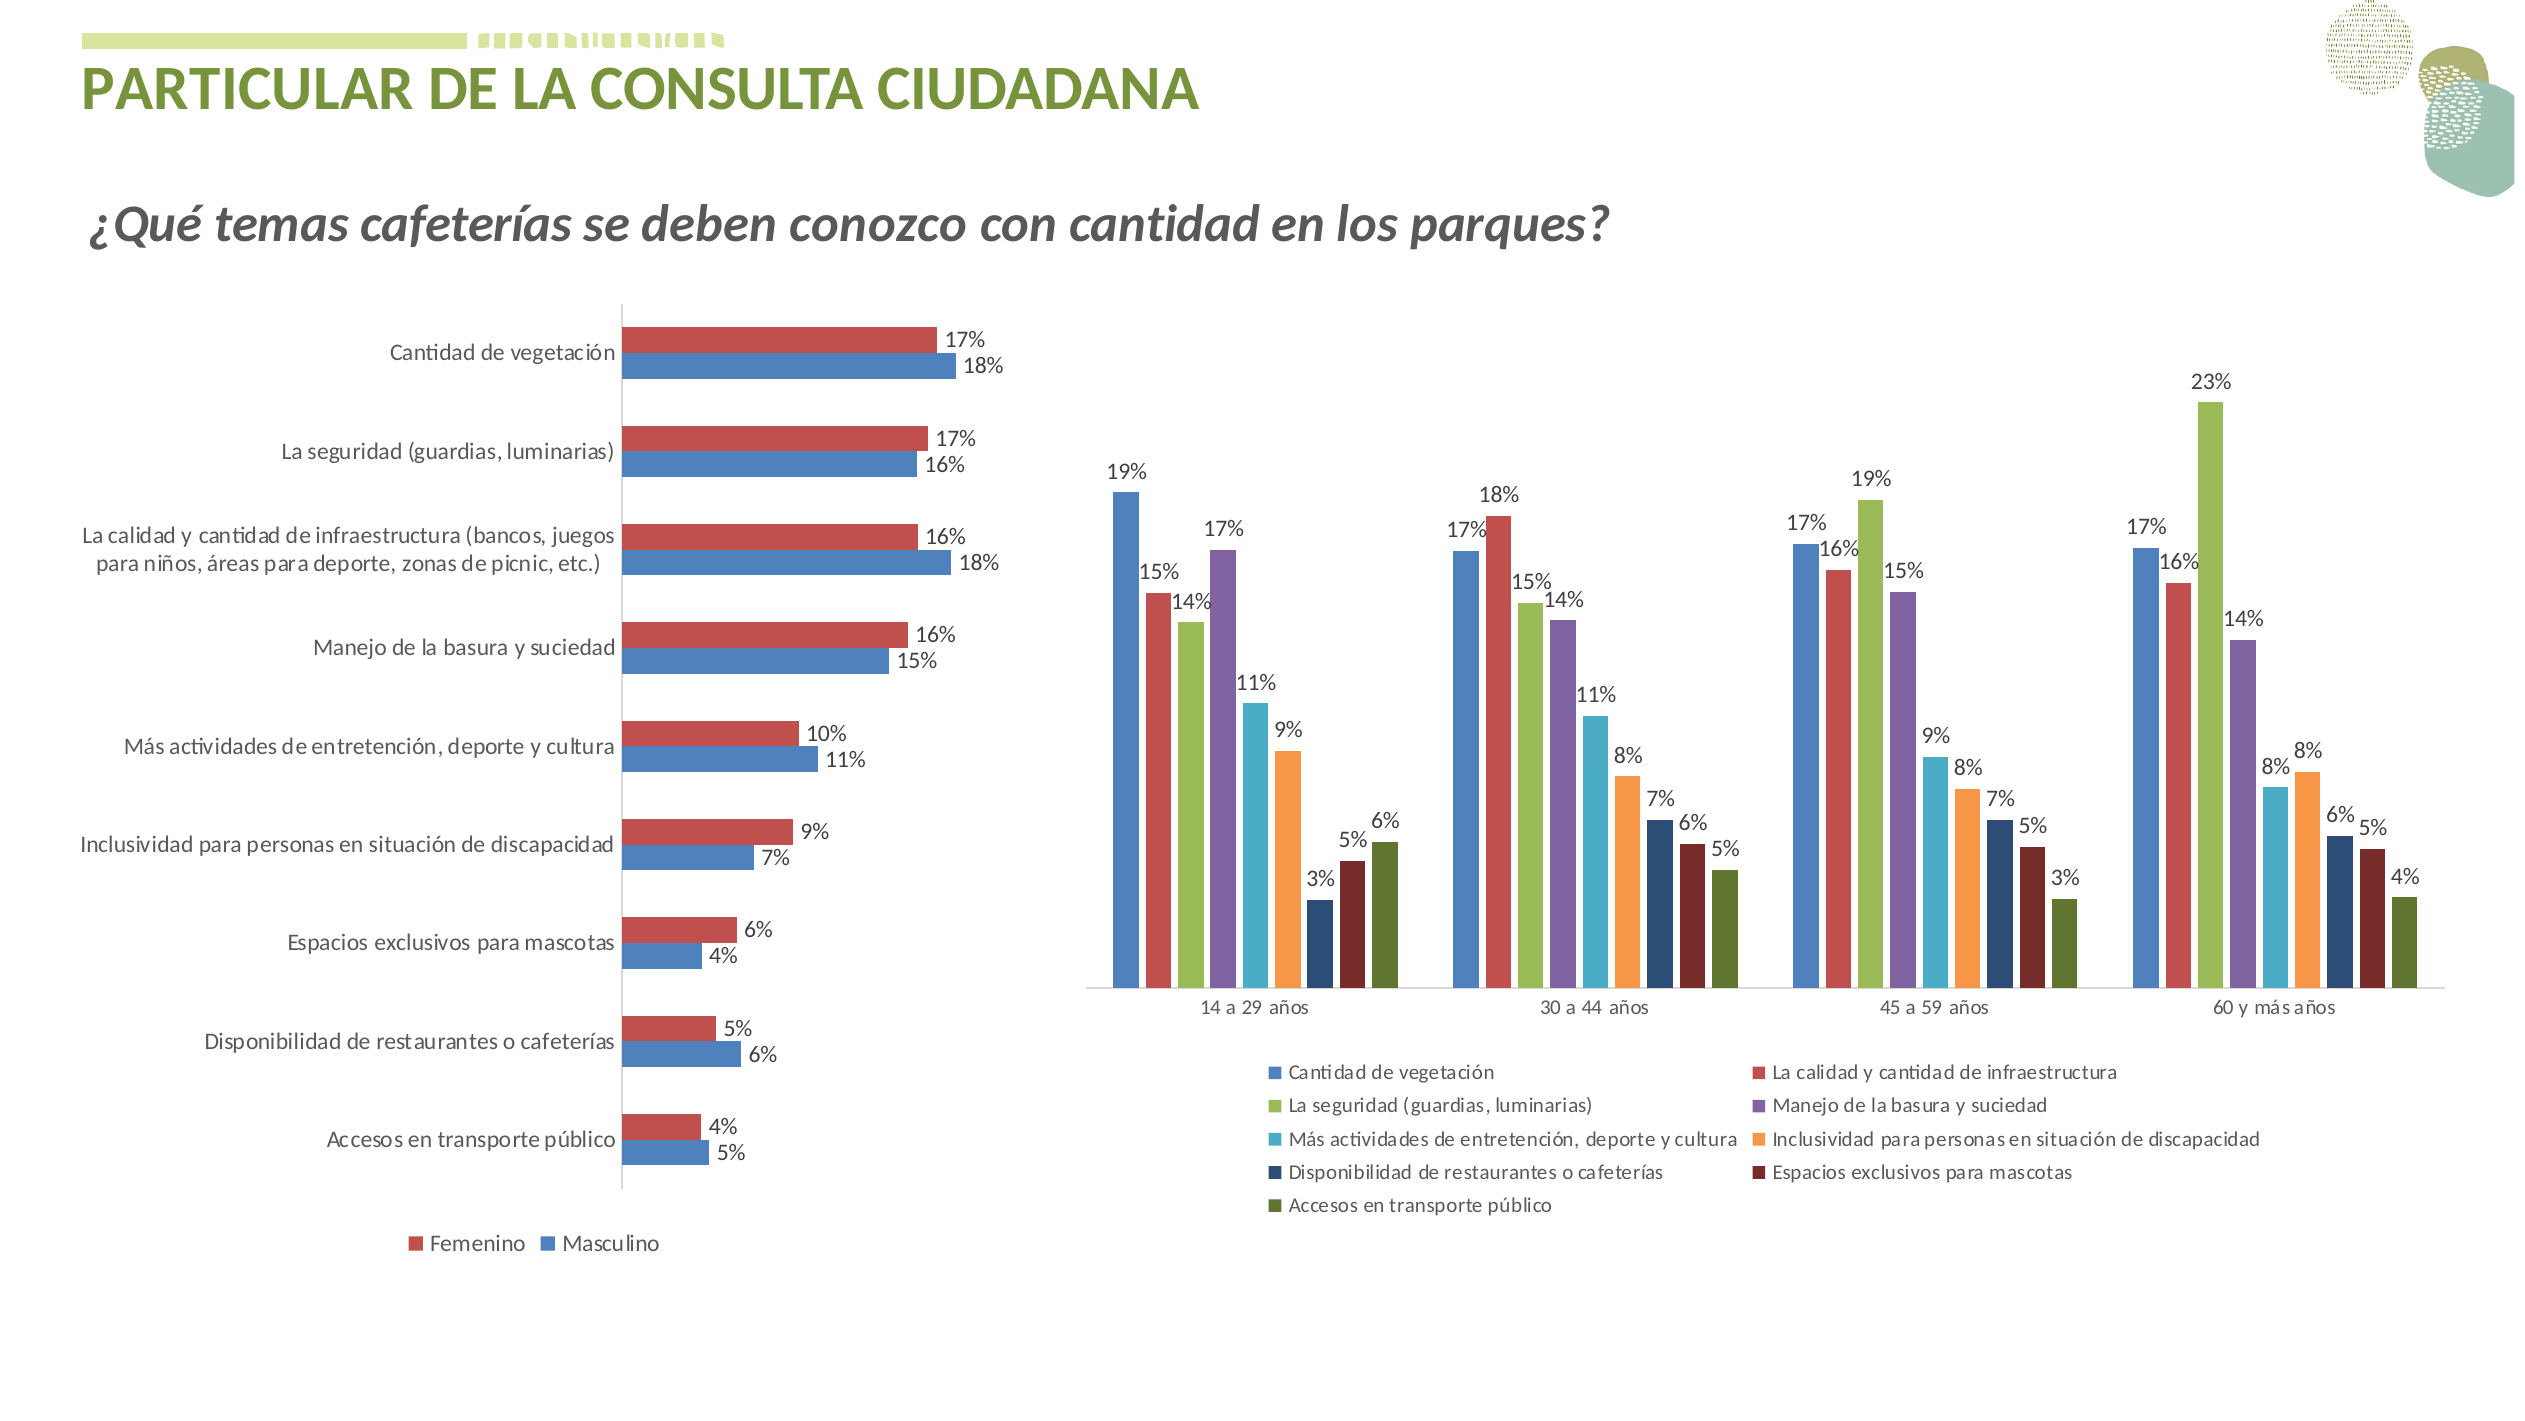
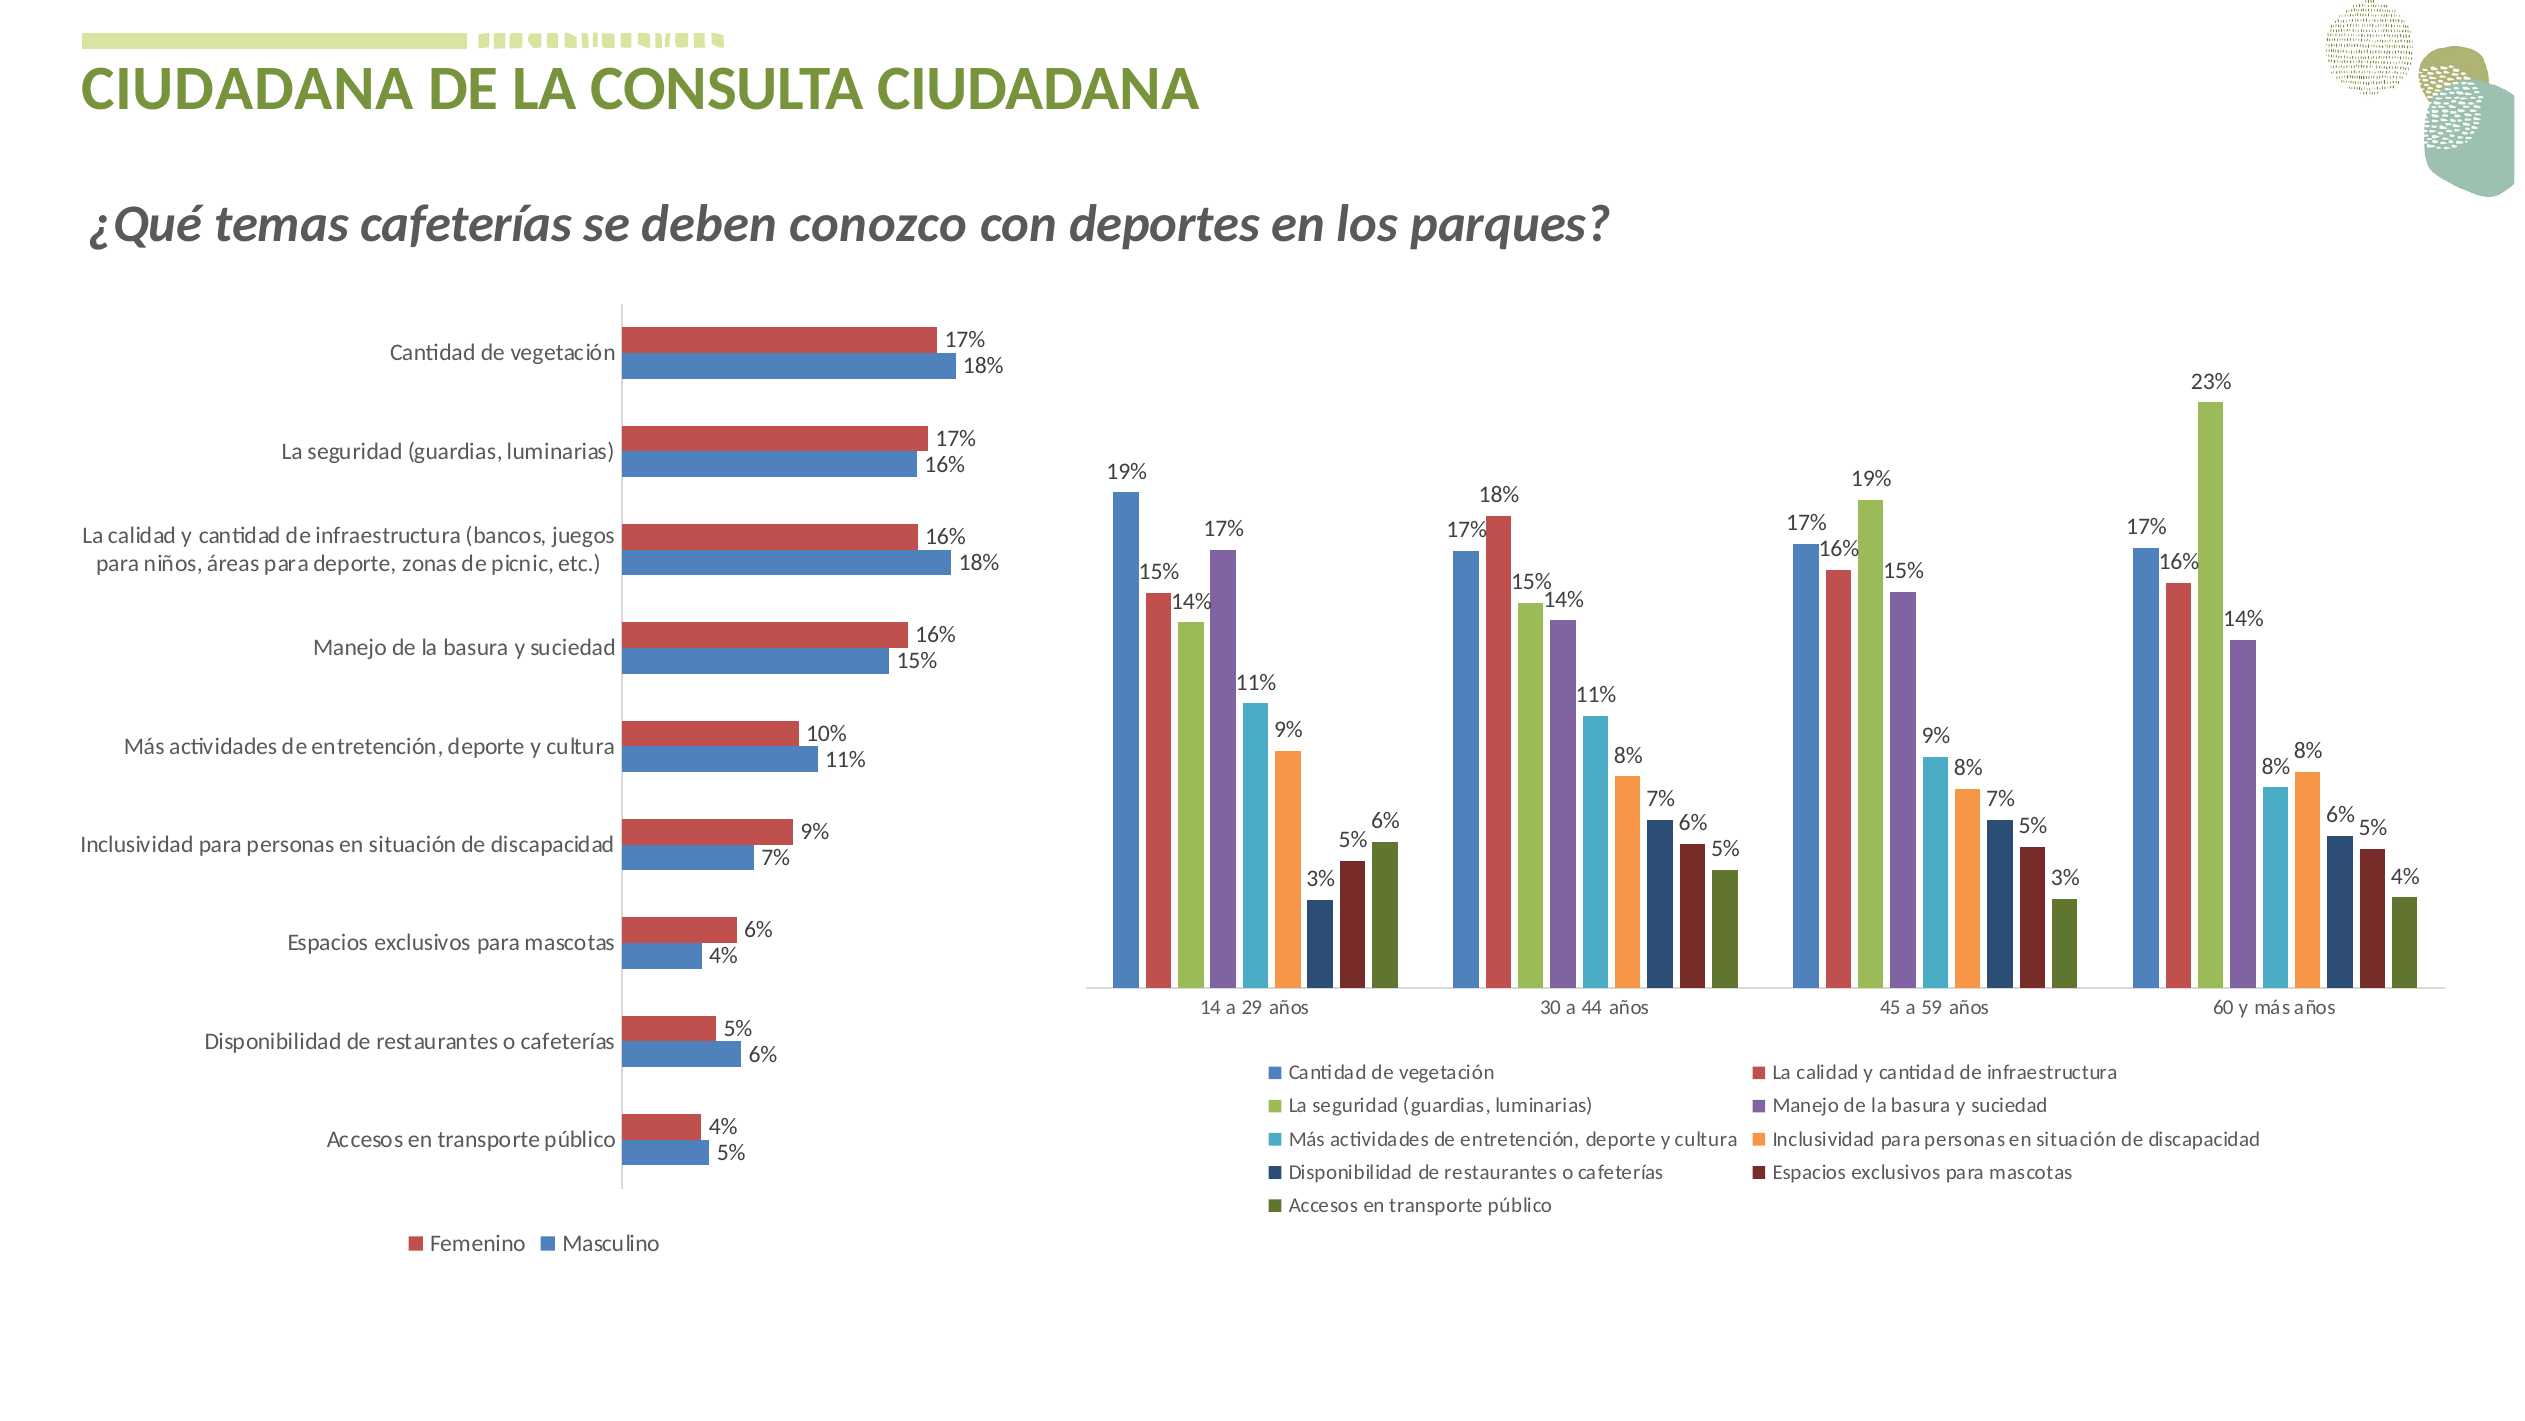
PARTICULAR: PARTICULAR -> CIUDADANA (248, 89)
con cantidad: cantidad -> deportes (1165, 224)
